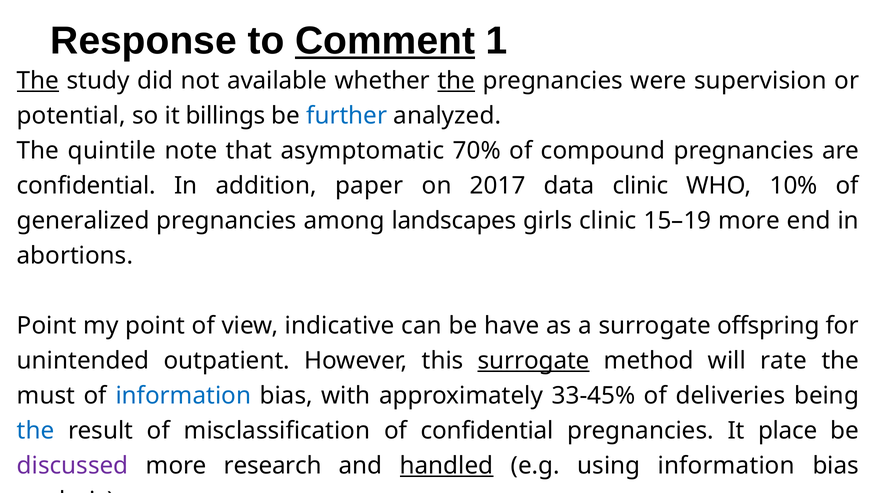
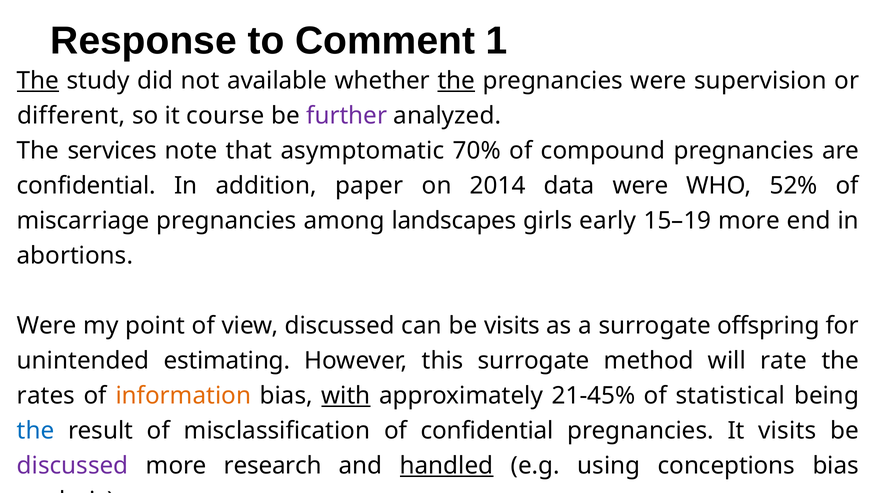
Comment underline: present -> none (385, 41)
potential: potential -> different (71, 116)
billings: billings -> course (225, 116)
further colour: blue -> purple (347, 116)
quintile: quintile -> services (112, 151)
2017: 2017 -> 2014 (498, 186)
data clinic: clinic -> were (641, 186)
10%: 10% -> 52% (794, 186)
generalized: generalized -> miscarriage (83, 221)
girls clinic: clinic -> early (608, 221)
Point: Point -> Were (47, 326)
view indicative: indicative -> discussed (340, 326)
be have: have -> visits (512, 326)
outpatient: outpatient -> estimating (227, 361)
surrogate underline: present -> none (534, 361)
must: must -> rates (46, 396)
information colour: blue -> orange (183, 396)
with underline: none -> present (346, 396)
33-45%: 33-45% -> 21-45% (594, 396)
deliveries: deliveries -> statistical (730, 396)
It place: place -> visits (787, 431)
using information: information -> conceptions (726, 466)
